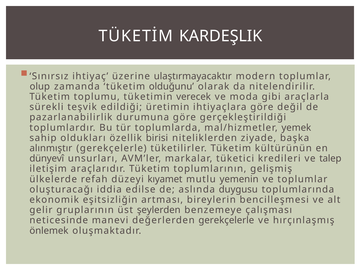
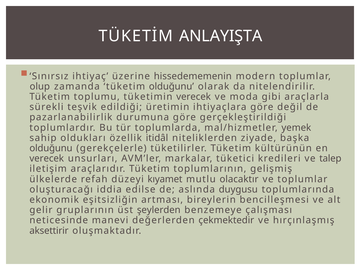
KARDEŞLIK: KARDEŞLIK -> ANLAYIŞTA (221, 36)
ulaştırmayacaktır: ulaştırmayacaktır -> hissedememenin (193, 76)
birisi: birisi -> itidâl (157, 138)
alınmıştır: alınmıştır -> olduğunu (51, 148)
dünyevî: dünyevî -> verecek (47, 158)
yemenin: yemenin -> olacaktır (239, 179)
değerlerden gerekçelerle: gerekçelerle -> çekmektedir (226, 220)
önlemek: önlemek -> aksettirir (49, 230)
